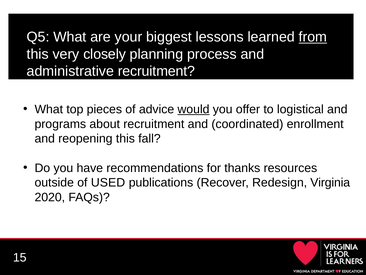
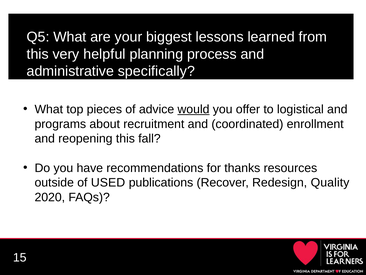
from underline: present -> none (313, 37)
closely: closely -> helpful (104, 54)
administrative recruitment: recruitment -> specifically (156, 71)
Virginia: Virginia -> Quality (330, 182)
